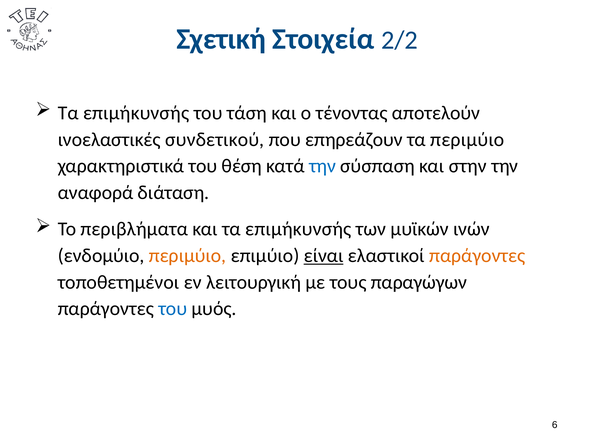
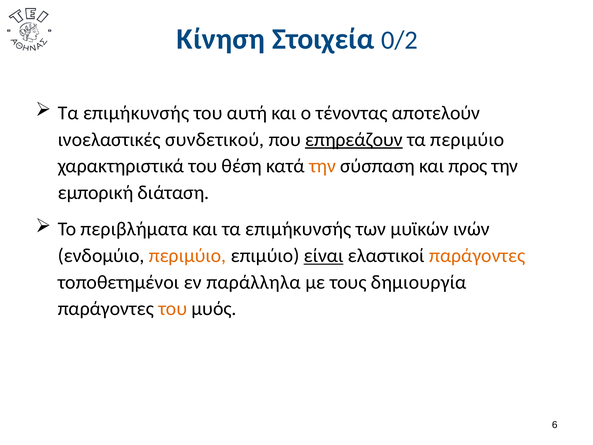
Σχετική: Σχετική -> Κίνηση (221, 39)
2/2: 2/2 -> 0/2 (400, 40)
τάση: τάση -> αυτή (247, 113)
επηρεάζουν underline: none -> present (354, 139)
την colour: blue -> orange (322, 166)
στην: στην -> προς (468, 166)
αναφορά: αναφορά -> εμπορική (96, 193)
λειτουργική: λειτουργική -> παράλληλα (253, 282)
παραγώγων: παραγώγων -> δημιουργία (419, 282)
του colour: blue -> orange (173, 309)
